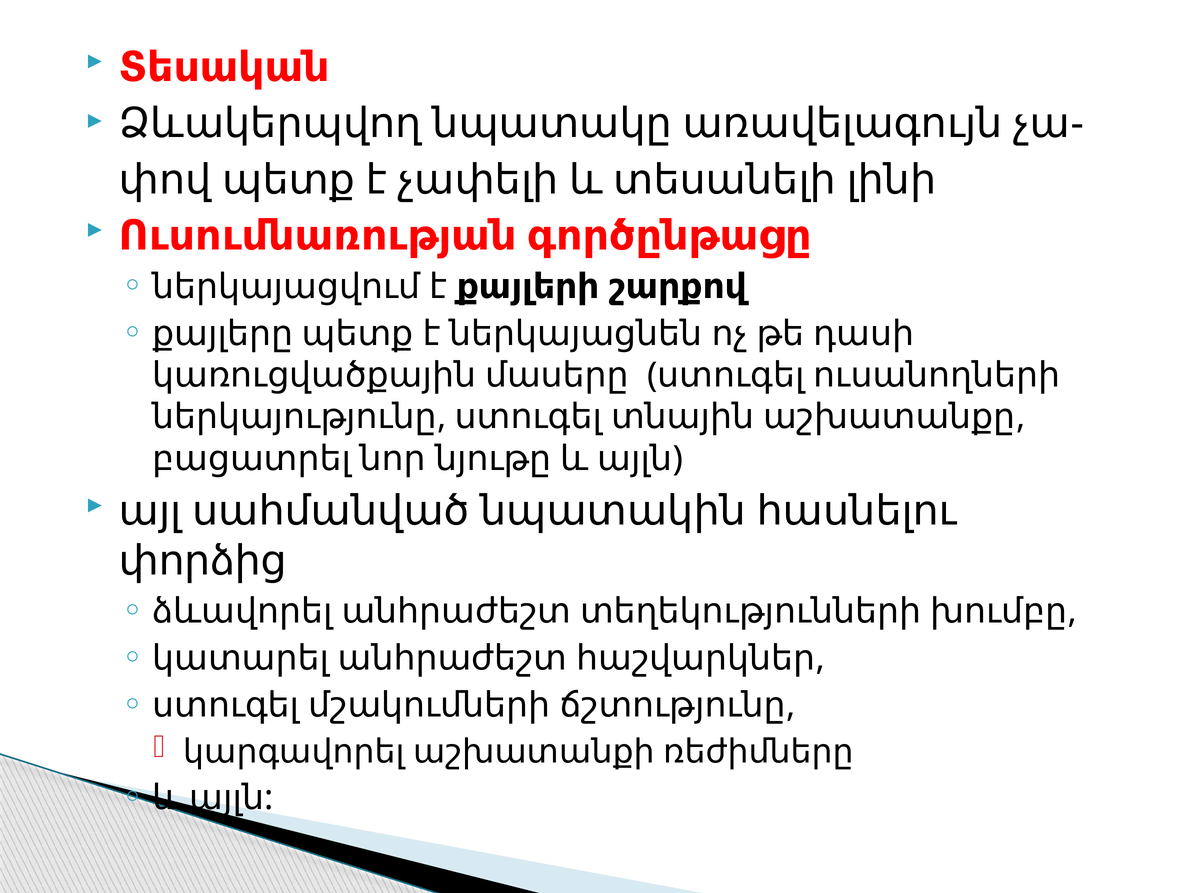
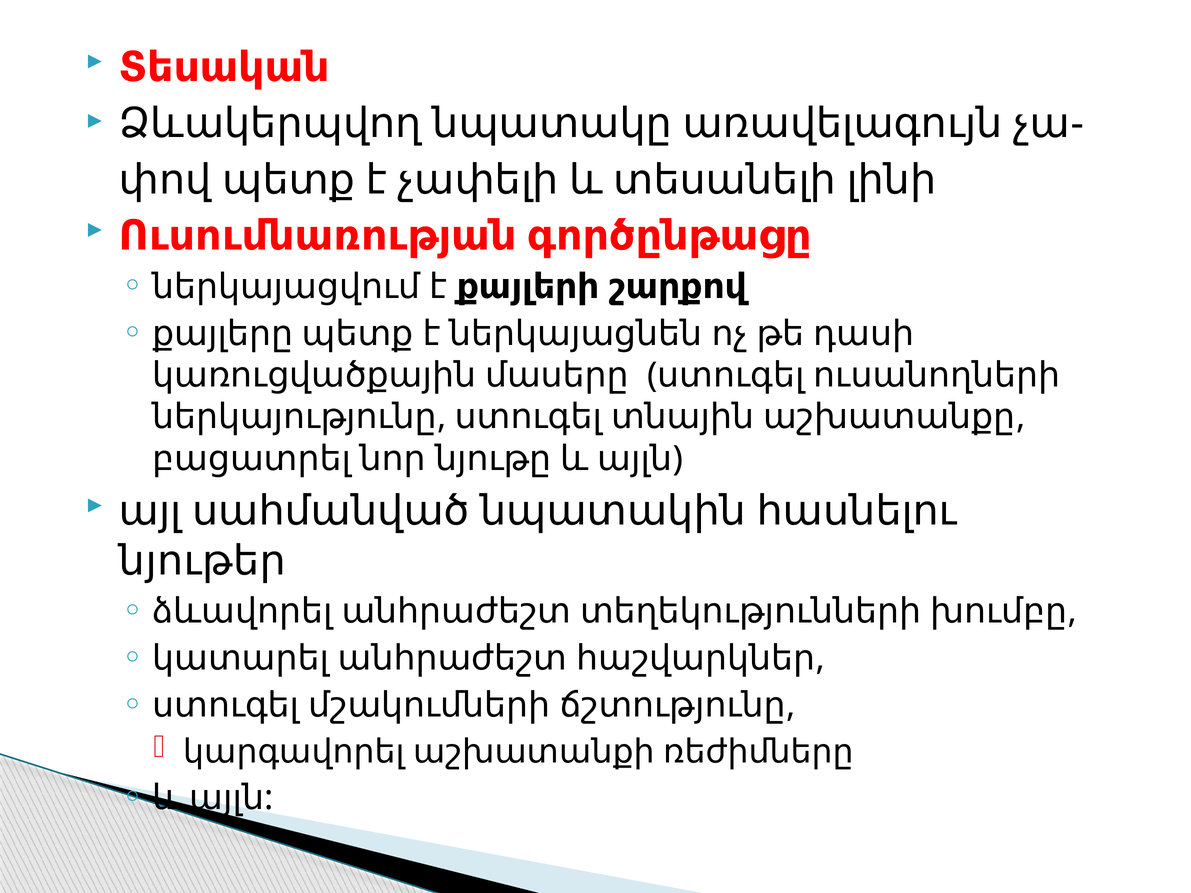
փորձից: փորձից -> նյութեր (202, 561)
